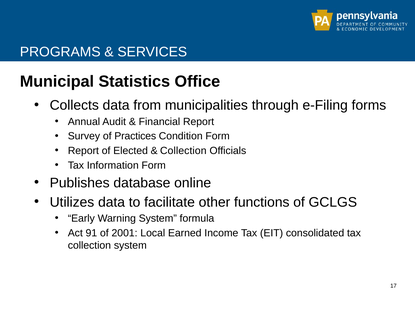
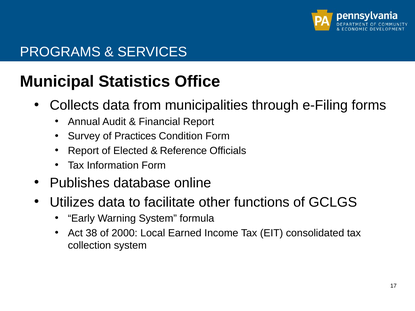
Collection: Collection -> Reference (183, 151)
91: 91 -> 38 (91, 233)
2001: 2001 -> 2000 (125, 233)
